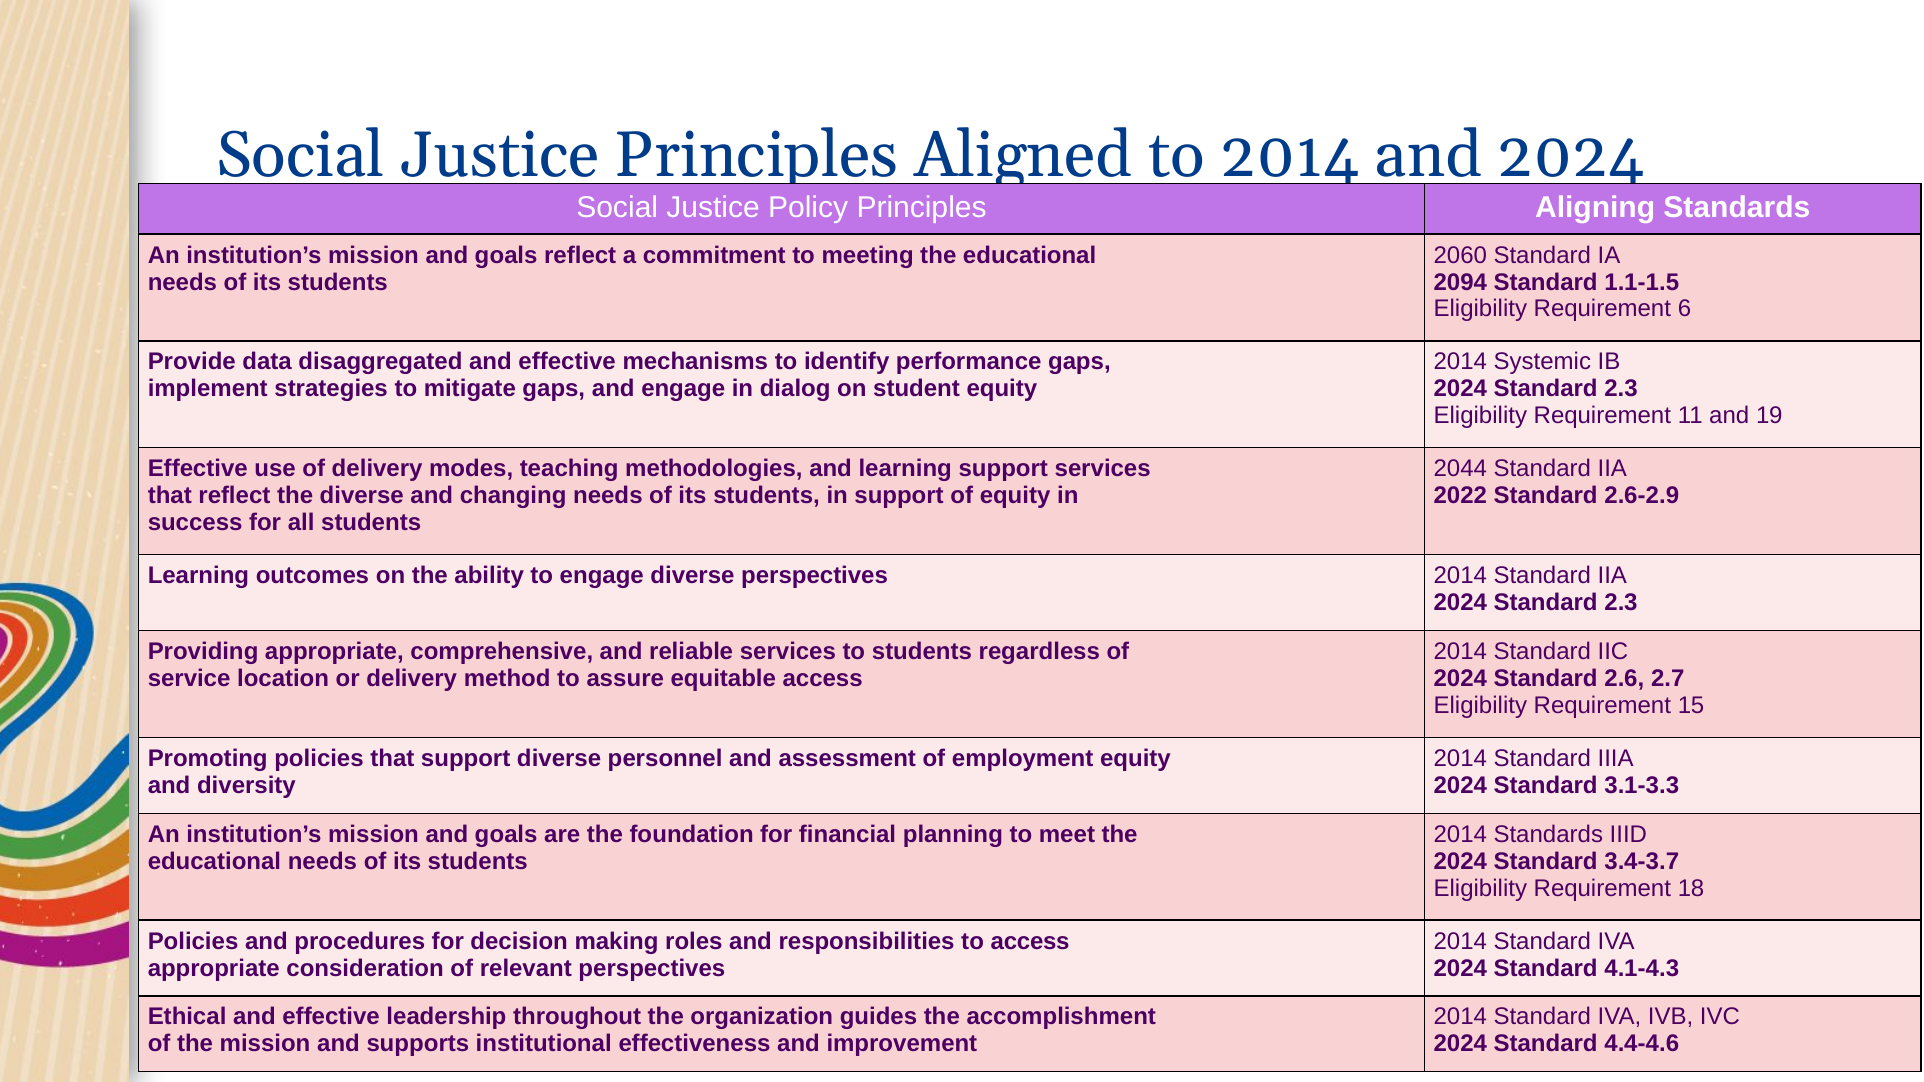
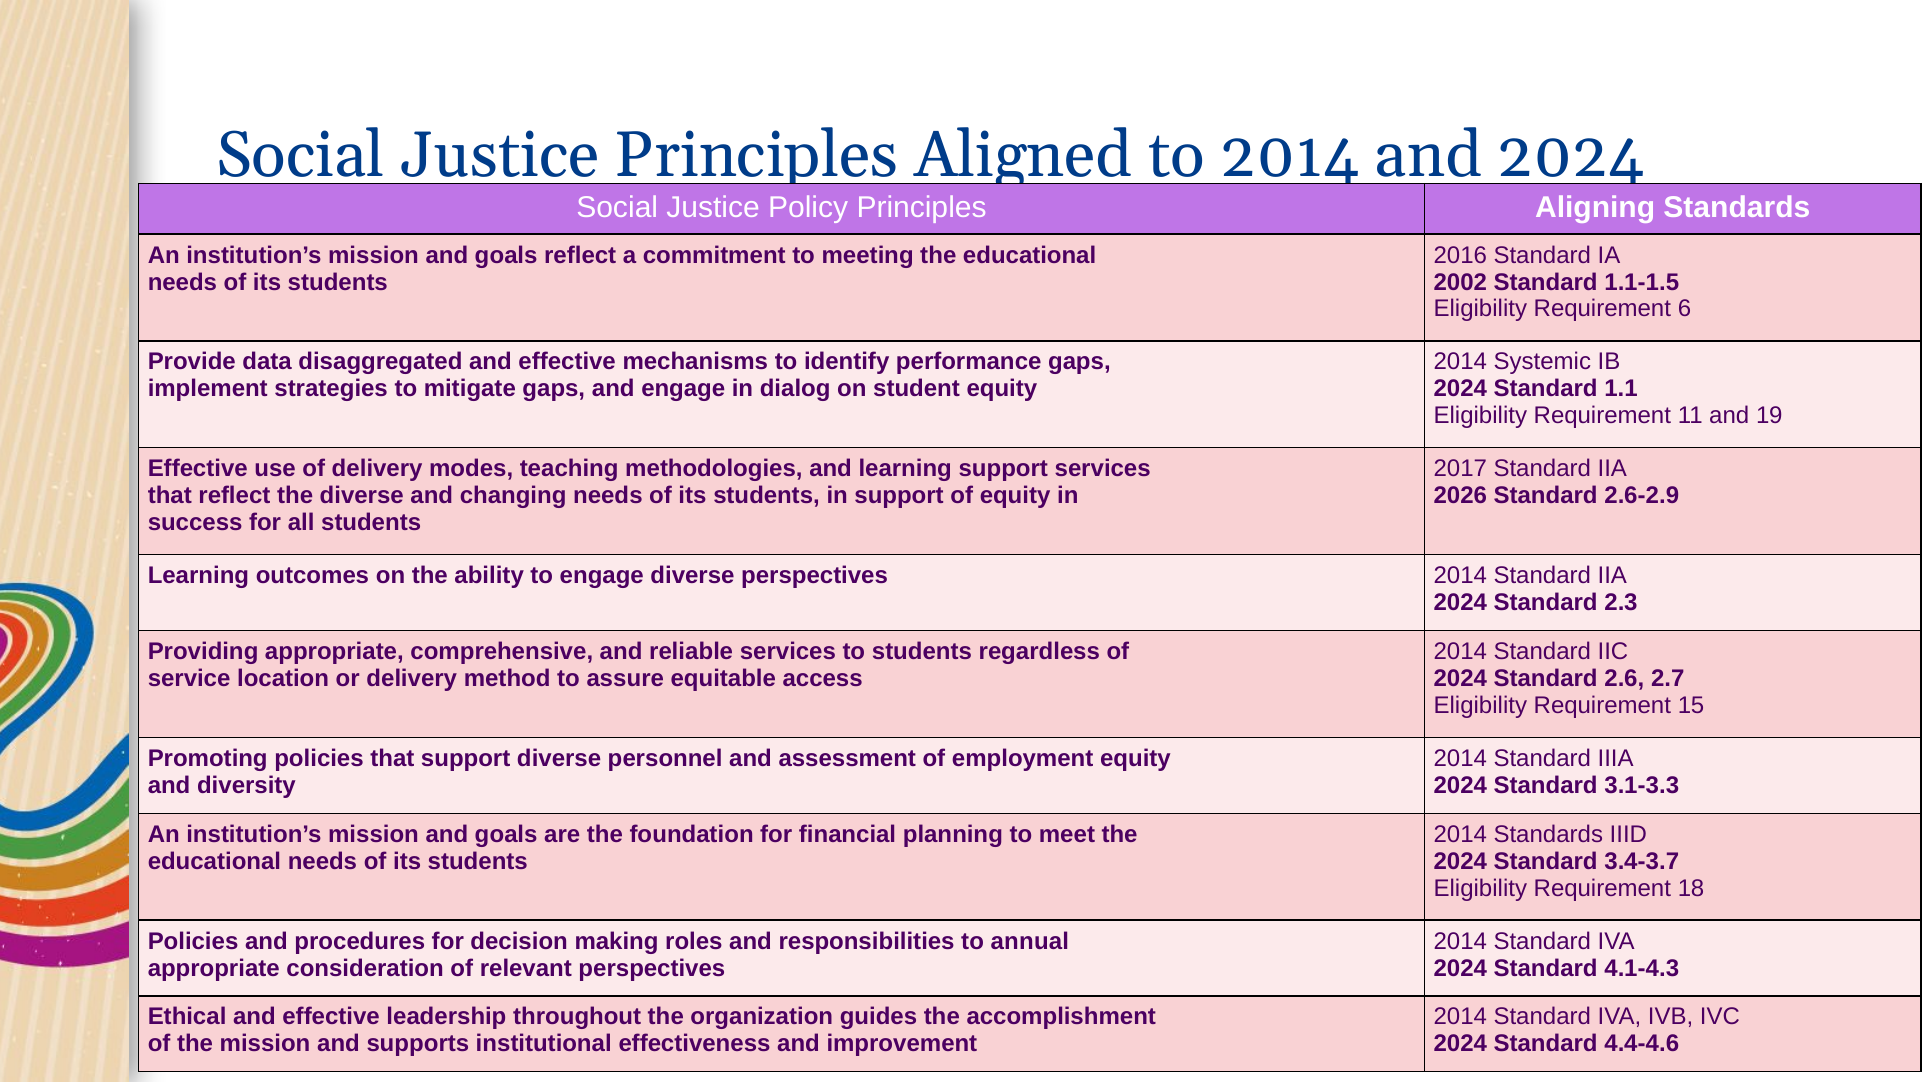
2060: 2060 -> 2016 (1460, 255)
2094: 2094 -> 2002 (1460, 282)
2.3: 2.3 -> 1.1 (1621, 389)
2044: 2044 -> 2017 (1460, 469)
2022: 2022 -> 2026 (1460, 496)
to access: access -> annual (1030, 941)
